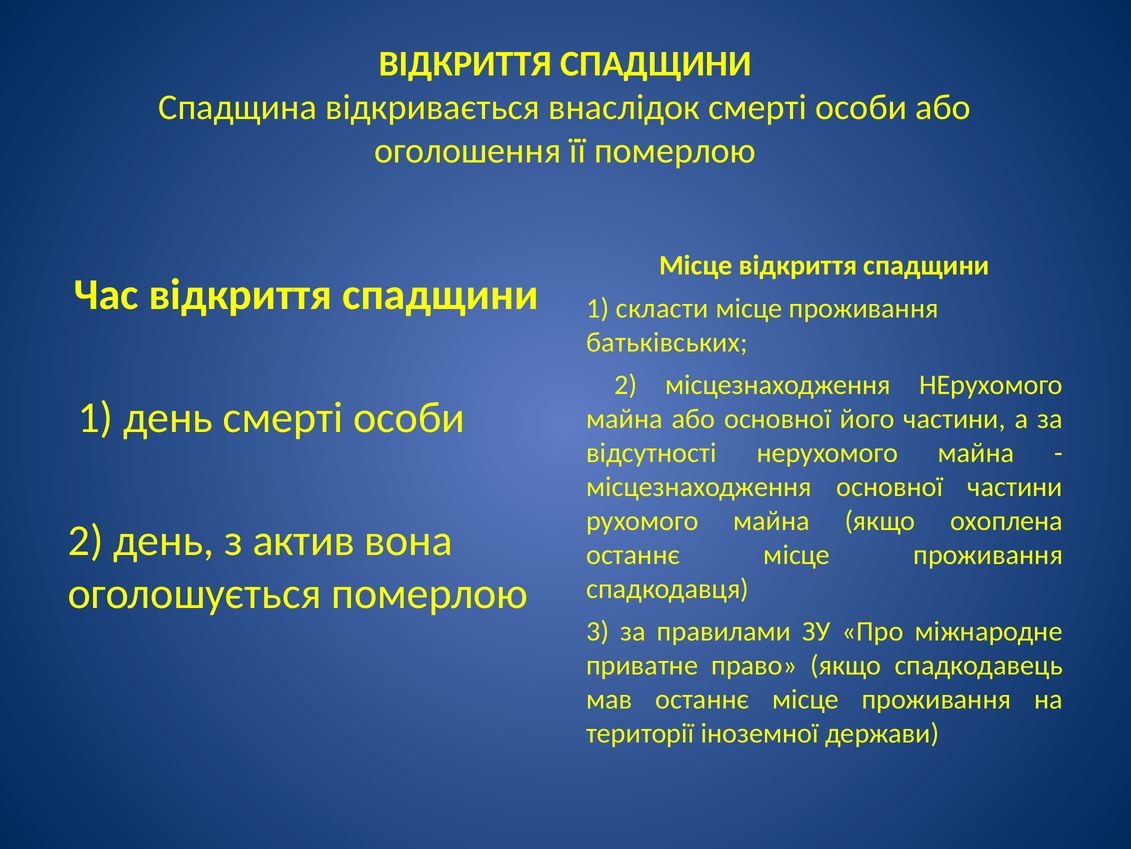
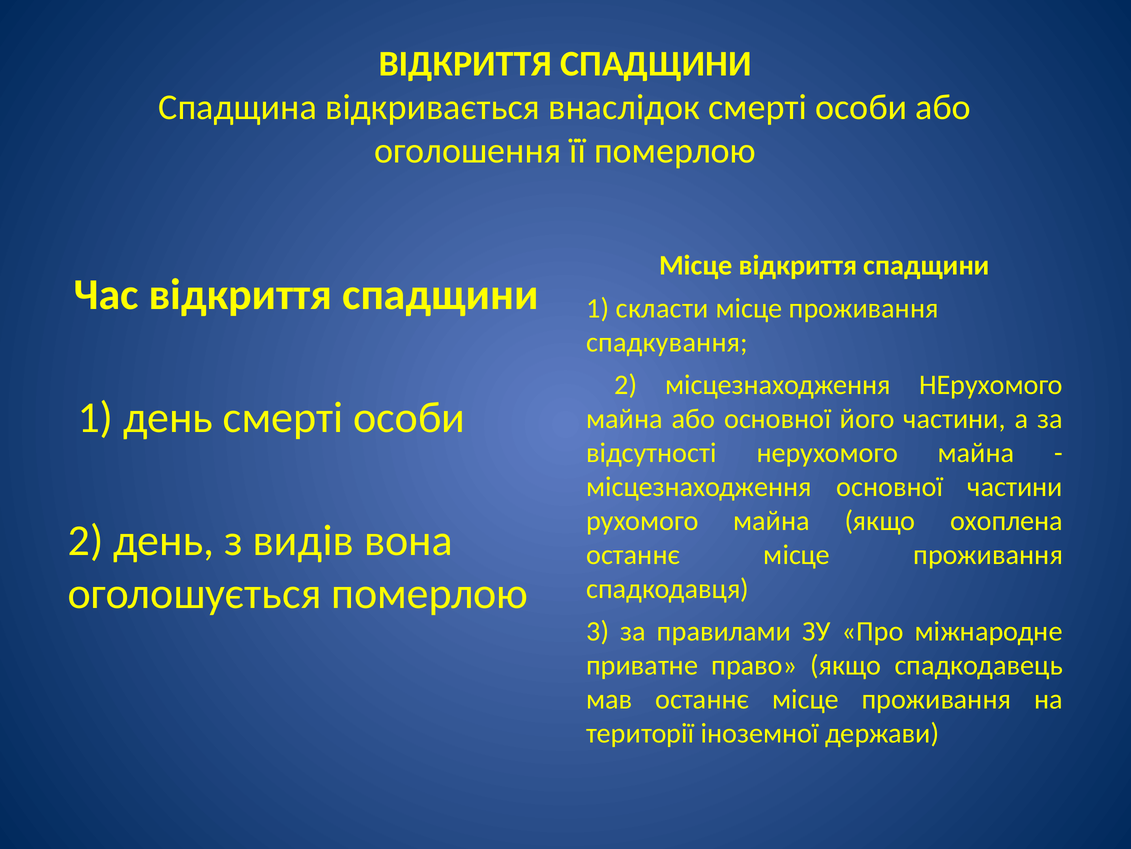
батьківських: батьківських -> спадкування (667, 342)
актив: актив -> видів (303, 540)
